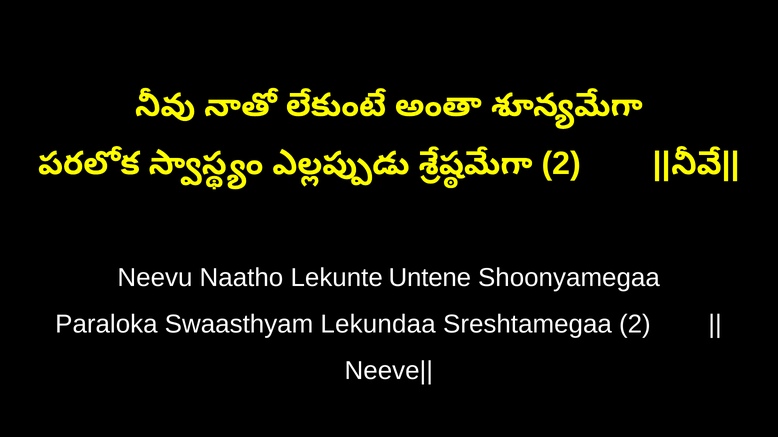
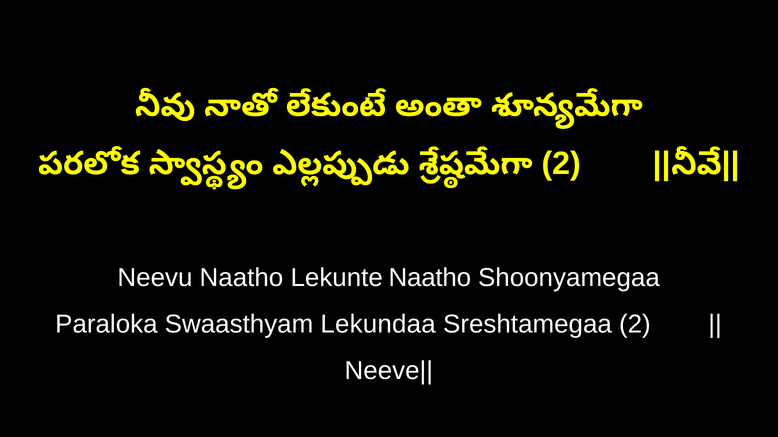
Lekunte Untene: Untene -> Naatho (430, 278)
